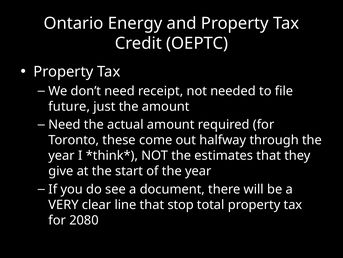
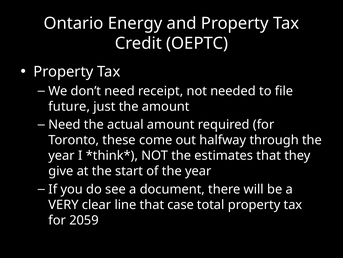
stop: stop -> case (181, 204)
2080: 2080 -> 2059 (84, 220)
